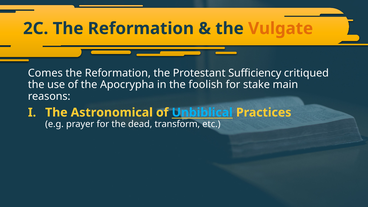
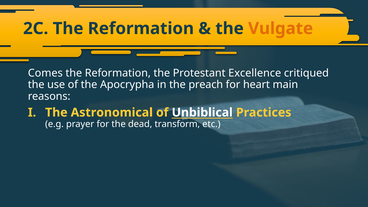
Sufficiency: Sufficiency -> Excellence (255, 73)
foolish: foolish -> preach (206, 85)
stake: stake -> heart (257, 85)
Unbiblical colour: light blue -> white (202, 112)
